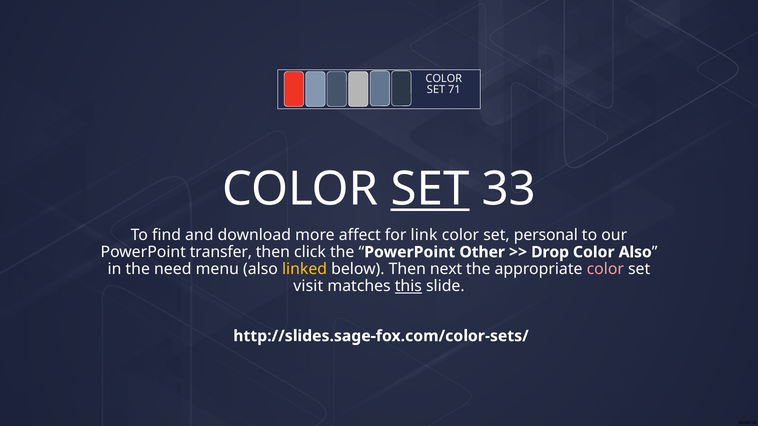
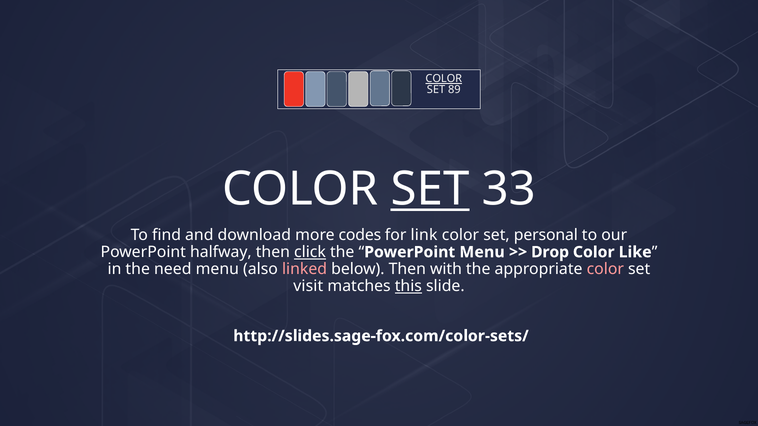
COLOR underline: none -> present (444, 79)
71: 71 -> 89 (454, 90)
affect: affect -> codes (360, 235)
transfer: transfer -> halfway (221, 252)
click underline: none -> present (310, 252)
PowerPoint Other: Other -> Menu (482, 252)
Color Also: Also -> Like (635, 252)
linked colour: yellow -> pink (305, 269)
next: next -> with (446, 269)
